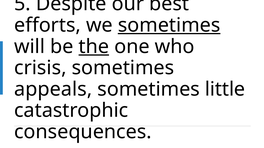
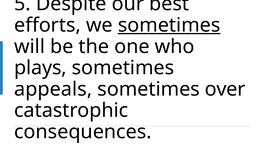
the underline: present -> none (94, 47)
crisis: crisis -> plays (40, 68)
little: little -> over (225, 89)
